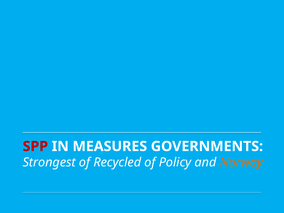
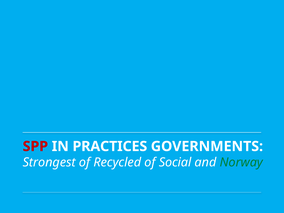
MEASURES: MEASURES -> PRACTICES (110, 146)
Policy: Policy -> Social (175, 162)
Norway colour: orange -> green (241, 162)
